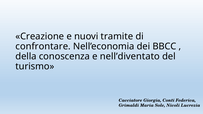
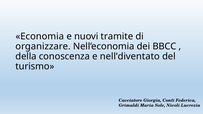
Creazione: Creazione -> Economia (40, 36)
confrontare: confrontare -> organizzare (43, 46)
